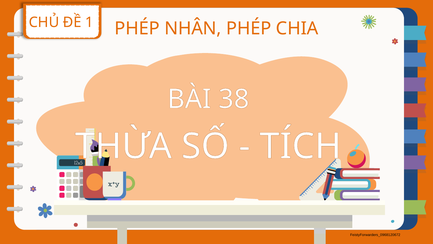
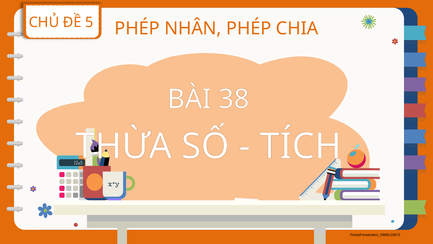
1: 1 -> 5 (89, 22)
